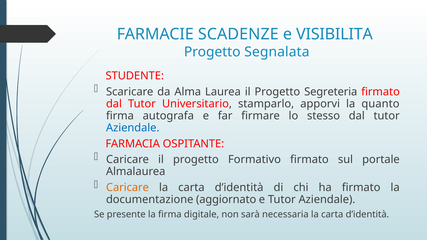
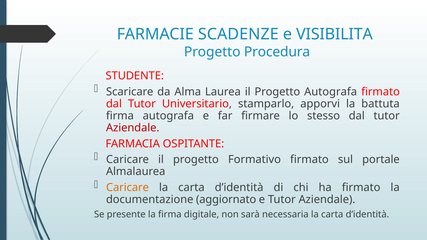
Segnalata: Segnalata -> Procedura (277, 52)
Progetto Segreteria: Segreteria -> Autografa (331, 92)
quanto: quanto -> battuta (381, 104)
Aziendale colour: blue -> red (133, 128)
